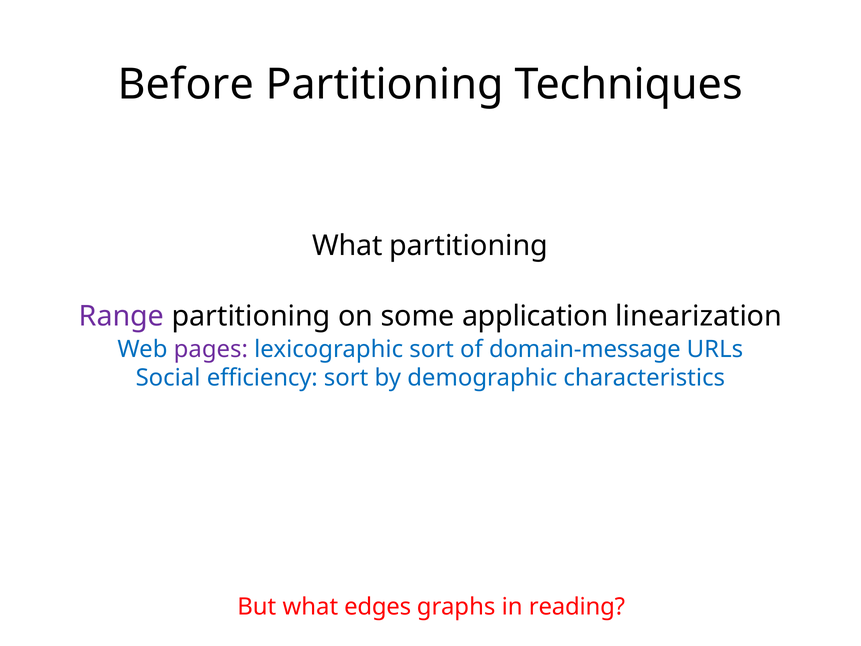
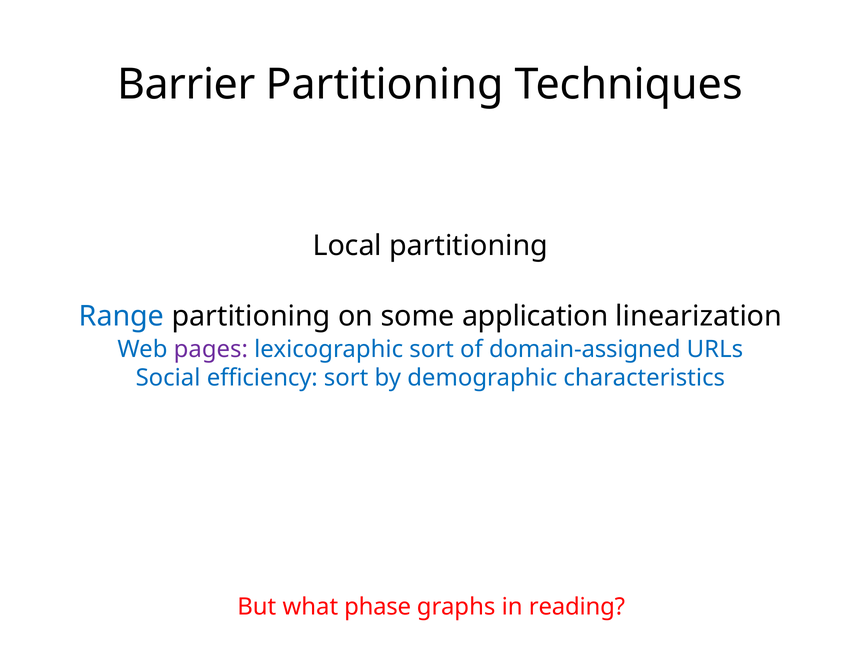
Before: Before -> Barrier (186, 85)
What: What -> Local (347, 246)
Range colour: purple -> blue (121, 316)
domain-message: domain-message -> domain-assigned (585, 349)
edges: edges -> phase (378, 607)
